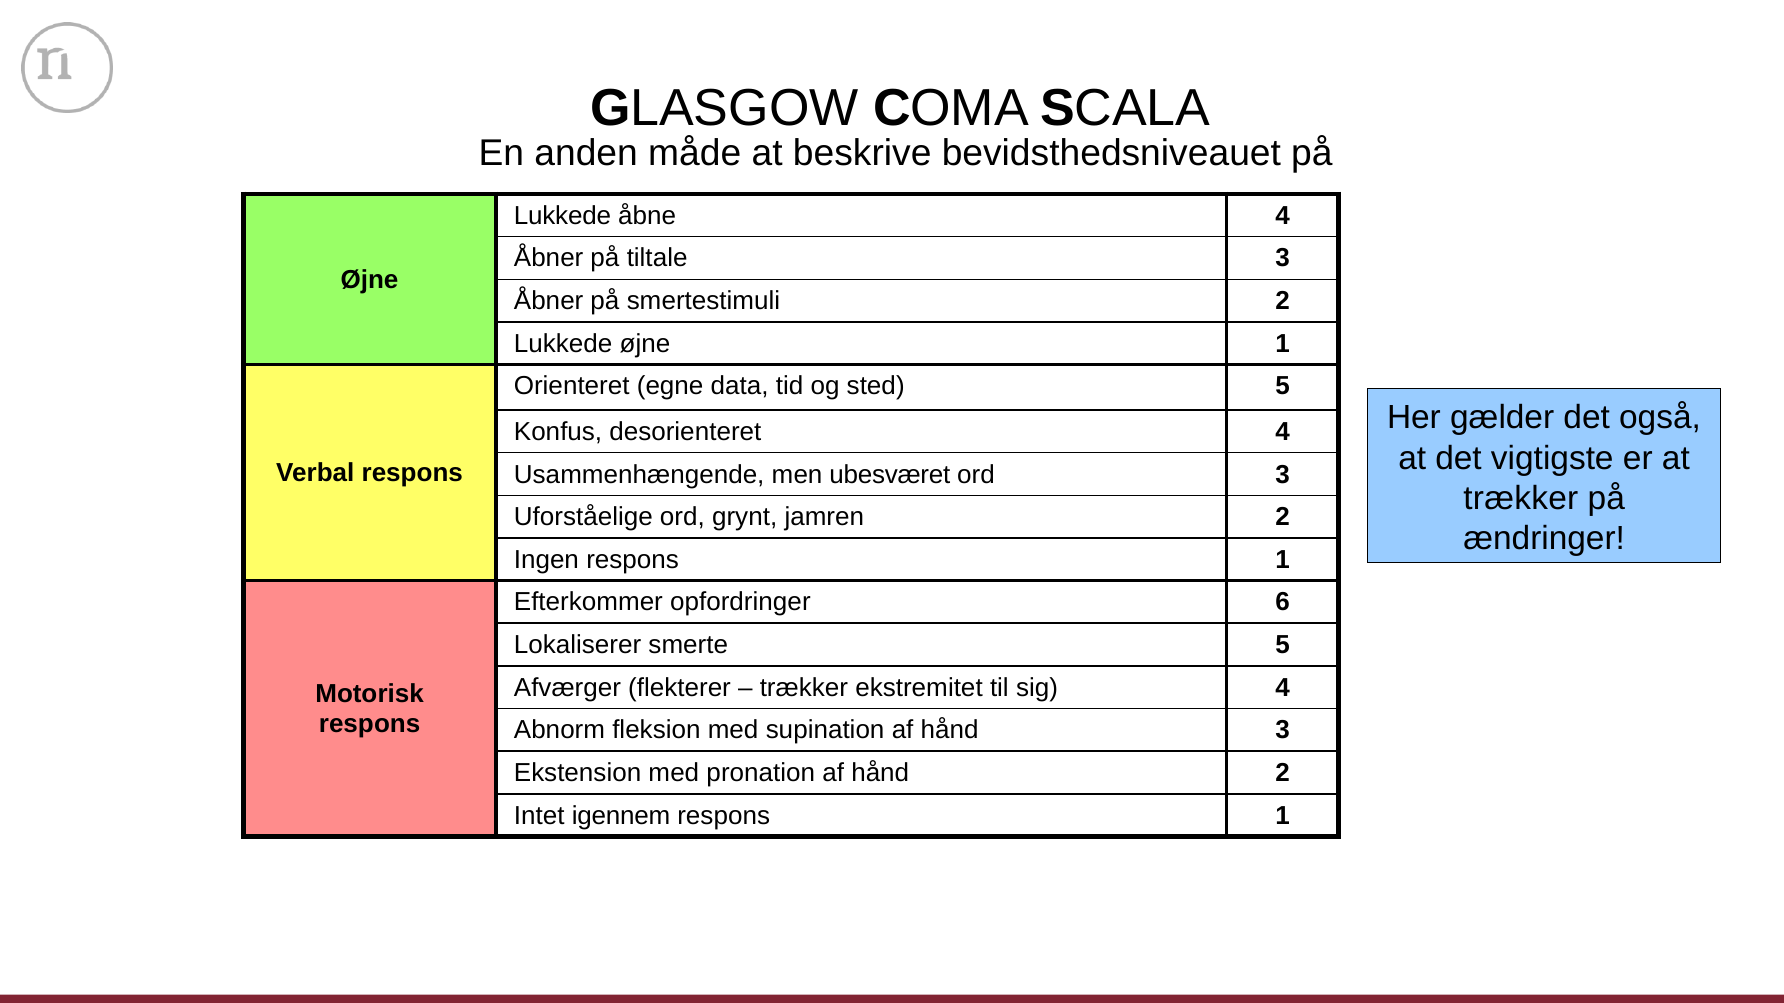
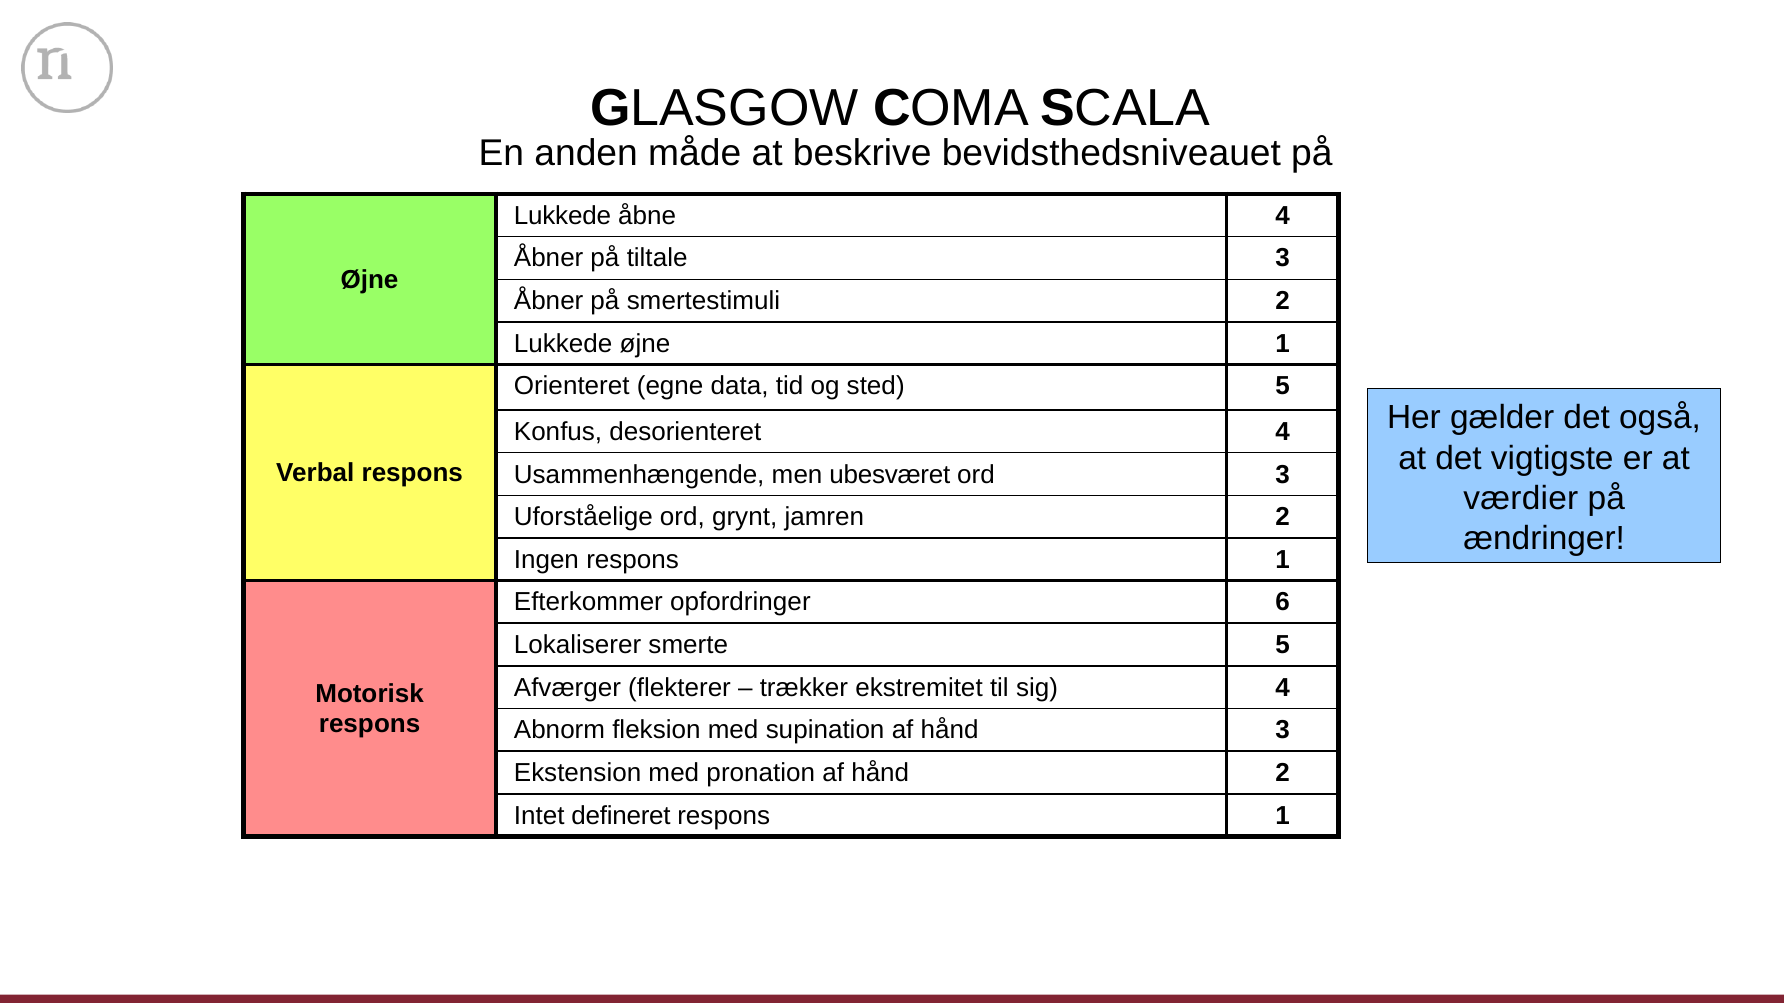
trækker: trækker -> værdier (1521, 498)
igennem: igennem -> defineret (621, 816)
